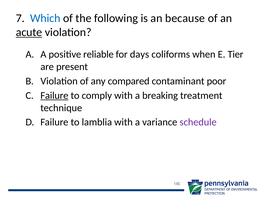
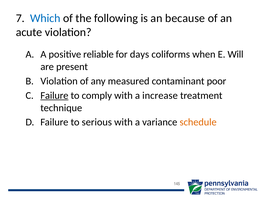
acute underline: present -> none (29, 32)
Tier: Tier -> Will (235, 54)
compared: compared -> measured (129, 81)
breaking: breaking -> increase (160, 95)
lamblia: lamblia -> serious (97, 122)
schedule colour: purple -> orange (198, 122)
